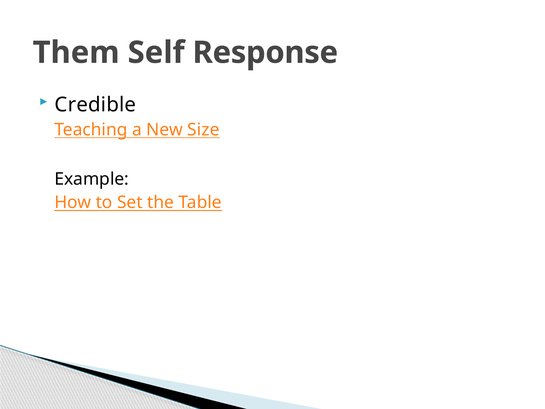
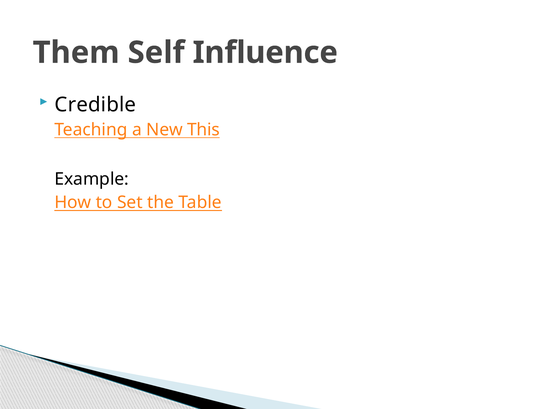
Response: Response -> Influence (265, 53)
Size: Size -> This (203, 130)
